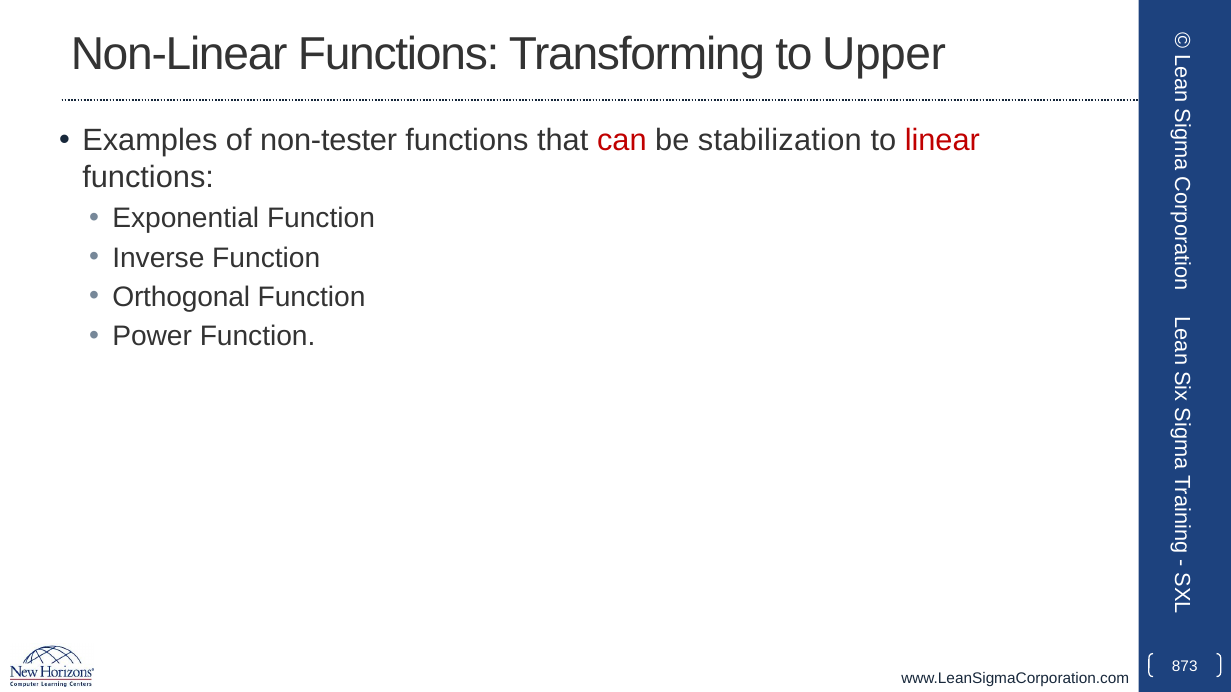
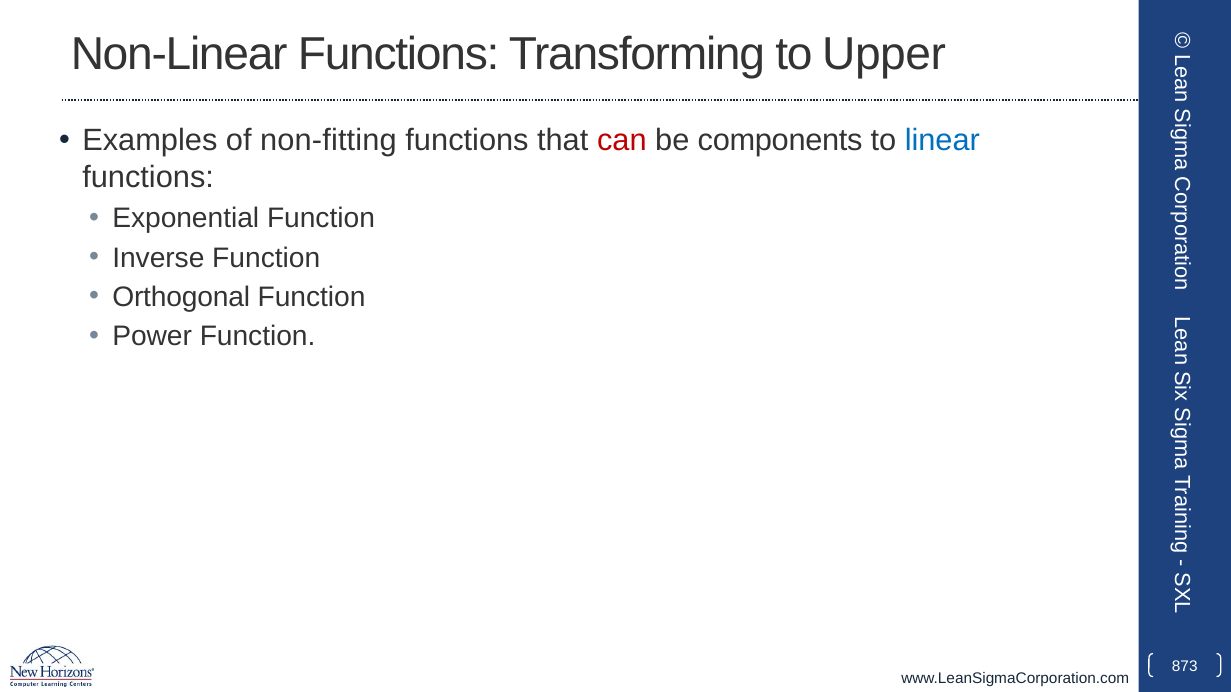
non-tester: non-tester -> non-fitting (328, 141)
stabilization: stabilization -> components (780, 141)
linear colour: red -> blue (942, 141)
